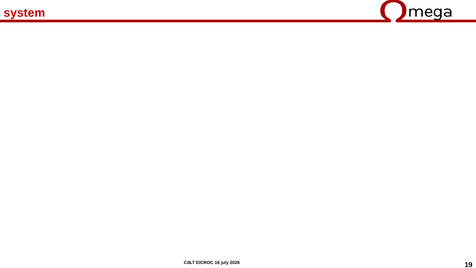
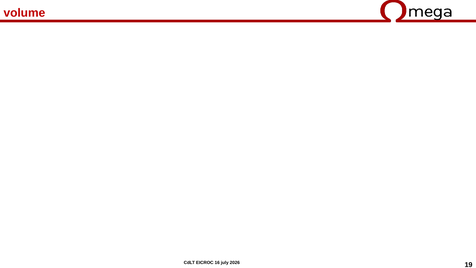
system: system -> volume (24, 13)
